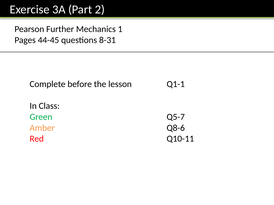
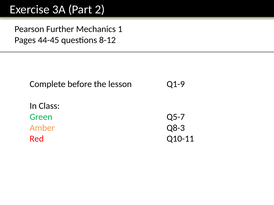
8-31: 8-31 -> 8-12 (107, 40)
Q1-1: Q1-1 -> Q1-9 (176, 84)
Q8-6: Q8-6 -> Q8-3 (176, 128)
